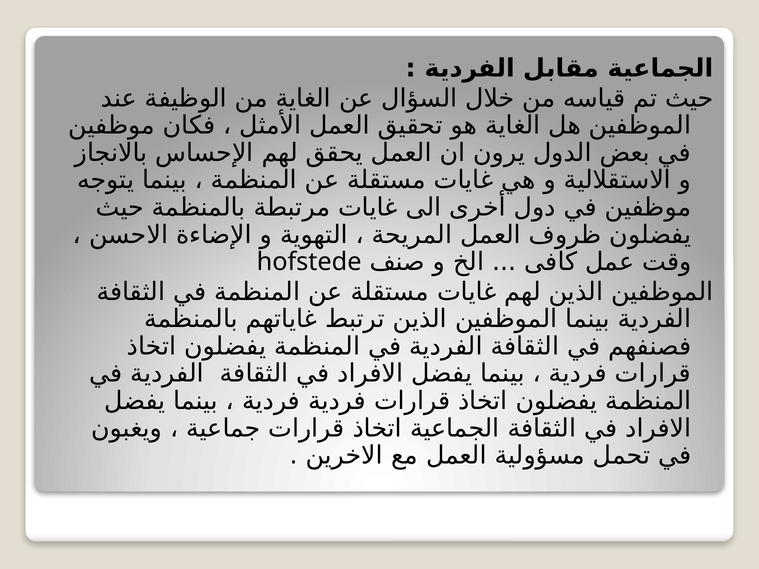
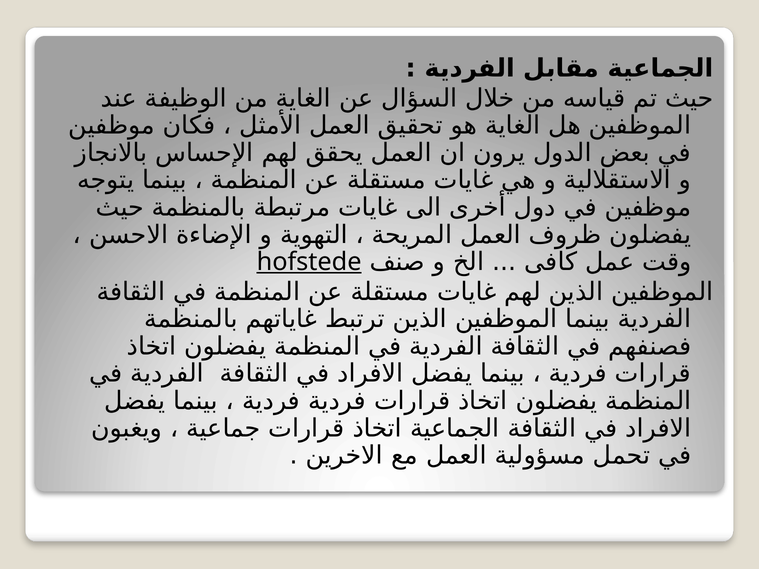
hofstede underline: none -> present (309, 262)
